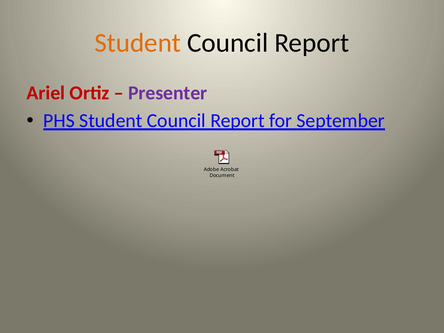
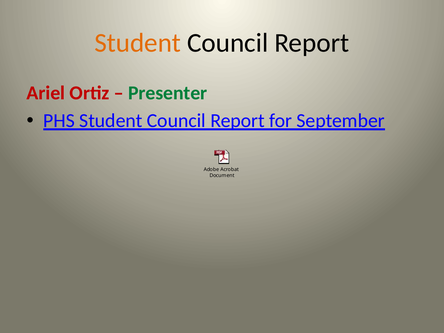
Presenter colour: purple -> green (168, 93)
